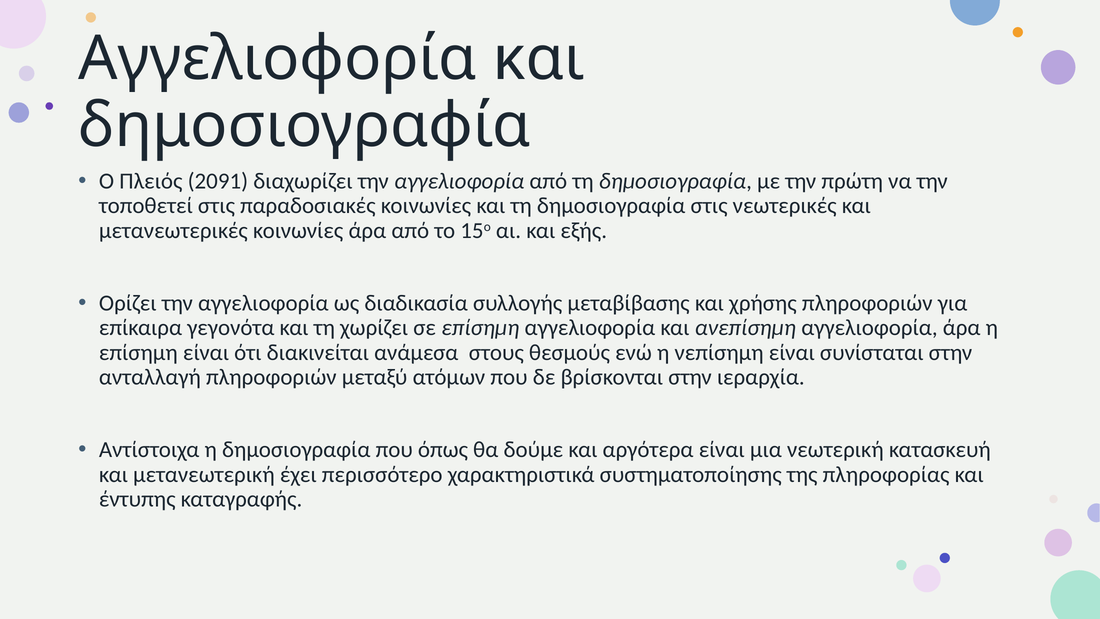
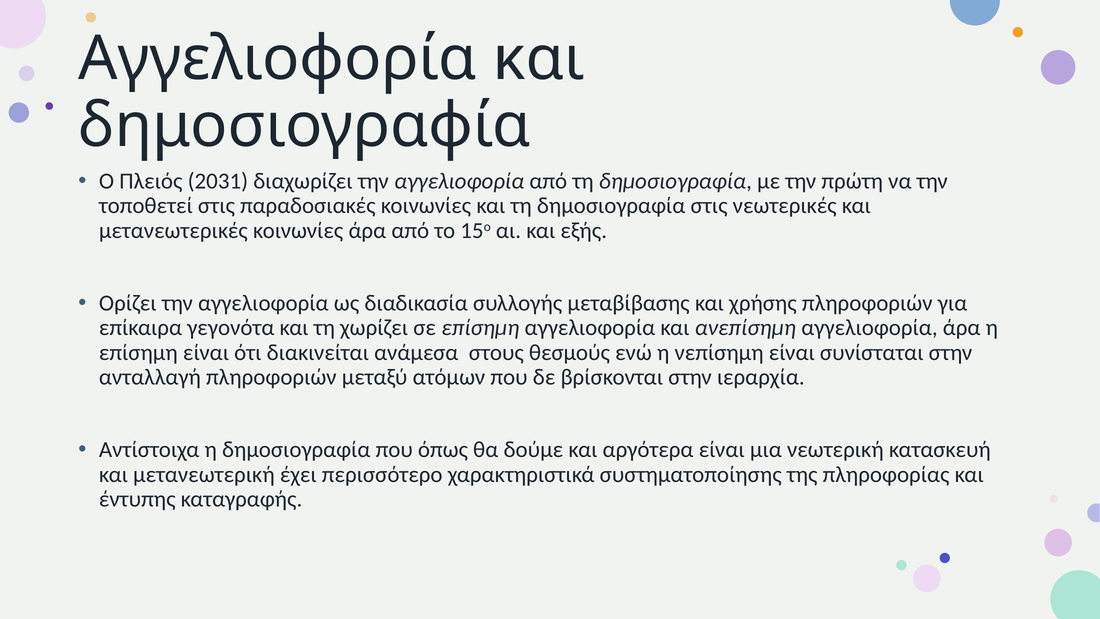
2091: 2091 -> 2031 (218, 181)
